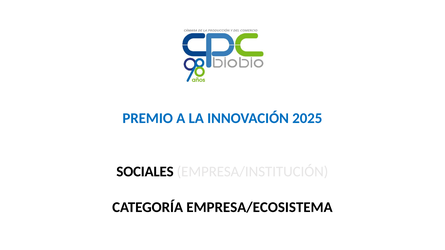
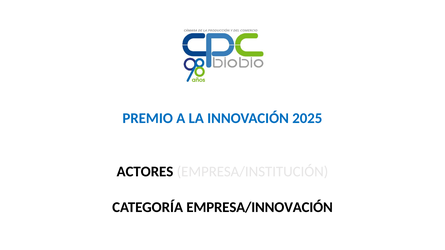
SOCIALES: SOCIALES -> ACTORES (145, 172)
EMPRESA/ECOSISTEMA: EMPRESA/ECOSISTEMA -> EMPRESA/INNOVACIÓN (260, 208)
